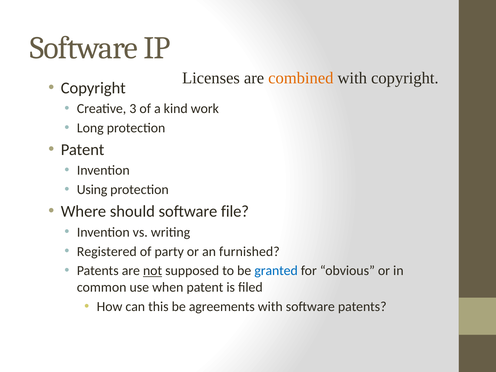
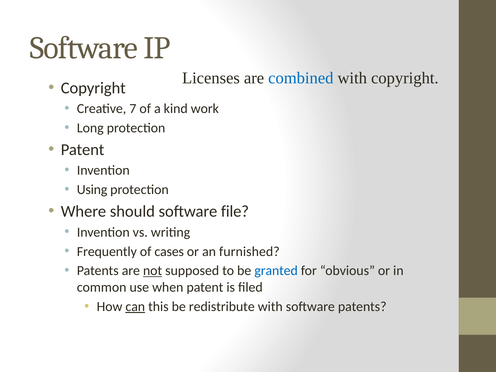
combined colour: orange -> blue (301, 78)
3: 3 -> 7 (133, 109)
Registered: Registered -> Frequently (107, 251)
party: party -> cases (169, 251)
can underline: none -> present (135, 307)
agreements: agreements -> redistribute (222, 307)
